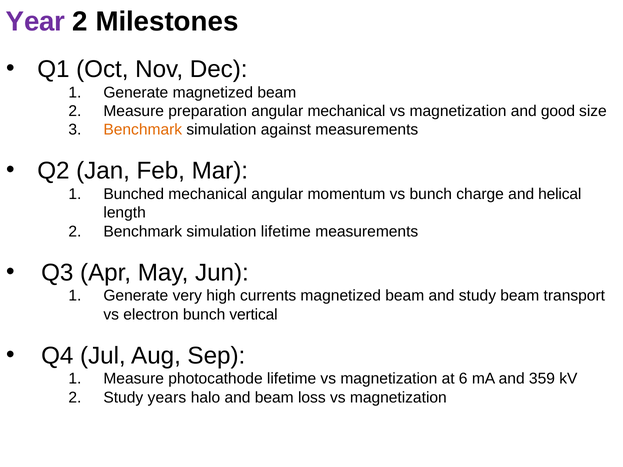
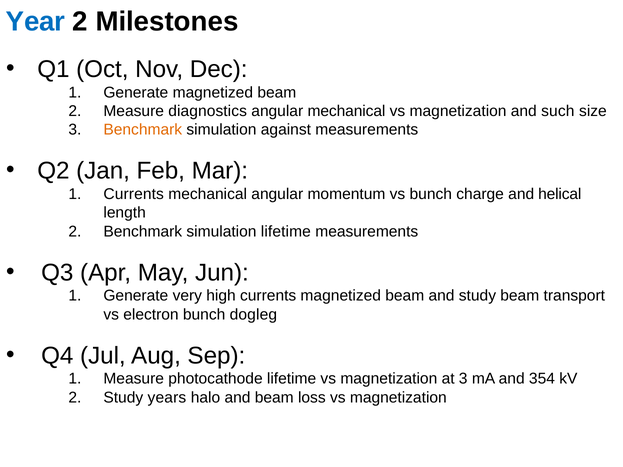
Year colour: purple -> blue (35, 22)
preparation: preparation -> diagnostics (208, 111)
good: good -> such (558, 111)
Bunched: Bunched -> Currents (134, 194)
vertical: vertical -> dogleg (253, 315)
at 6: 6 -> 3 (463, 379)
359: 359 -> 354 (542, 379)
